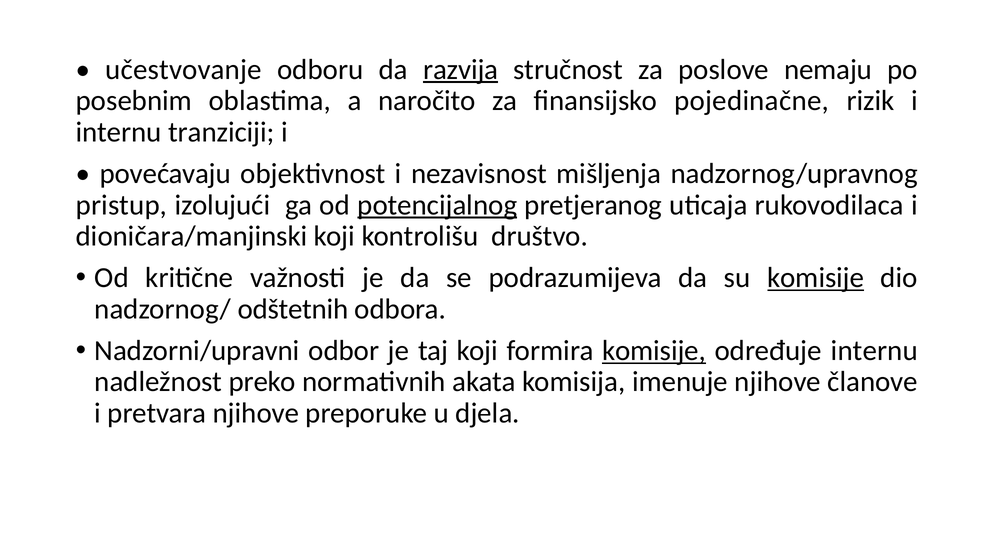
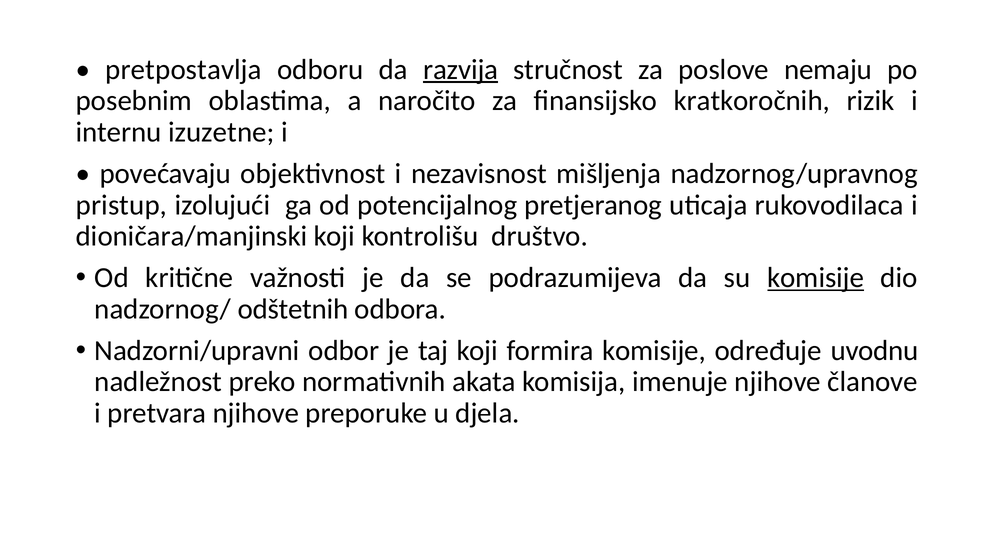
učestvovanje: učestvovanje -> pretpostavlja (184, 70)
pojedinačne: pojedinačne -> kratkoročnih (752, 101)
tranziciji: tranziciji -> izuzetne (221, 132)
potencijalnog underline: present -> none (437, 205)
komisije underline: present -> none (654, 351)
određuje internu: internu -> uvodnu (875, 351)
